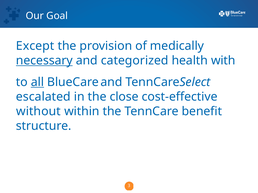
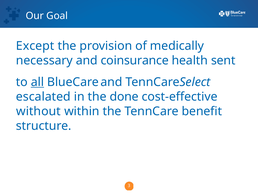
necessary underline: present -> none (44, 61)
categorized: categorized -> coinsurance (135, 61)
with: with -> sent (223, 61)
close: close -> done (124, 97)
